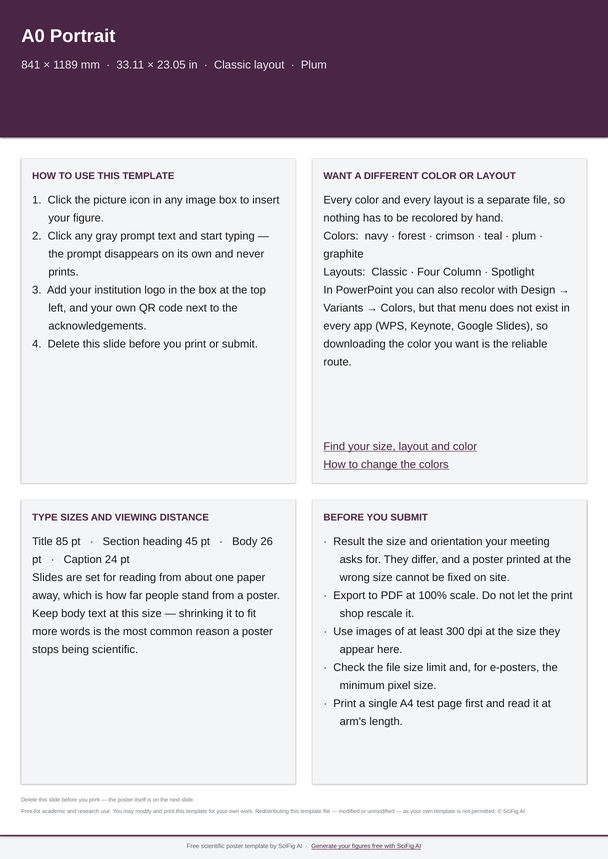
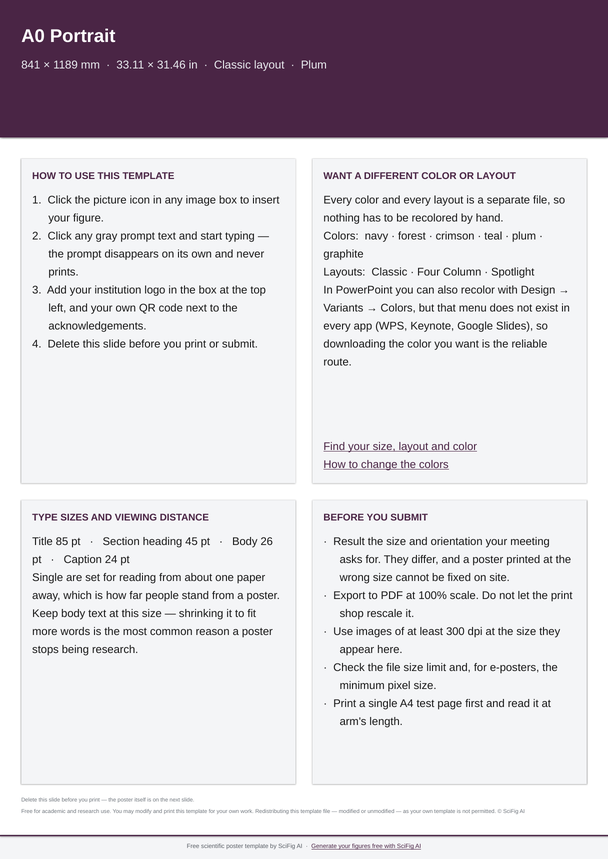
23.05: 23.05 -> 31.46 (171, 65)
Slides: Slides -> Single (48, 578)
being scientific: scientific -> research (115, 650)
